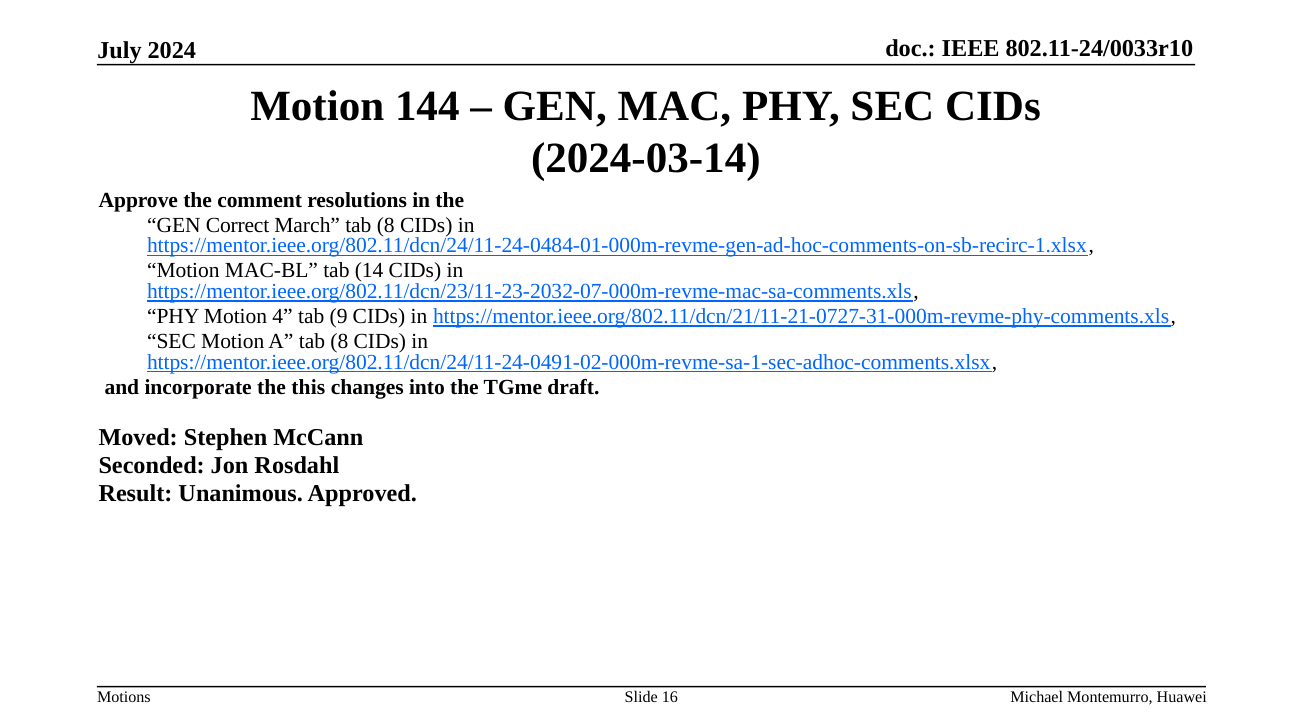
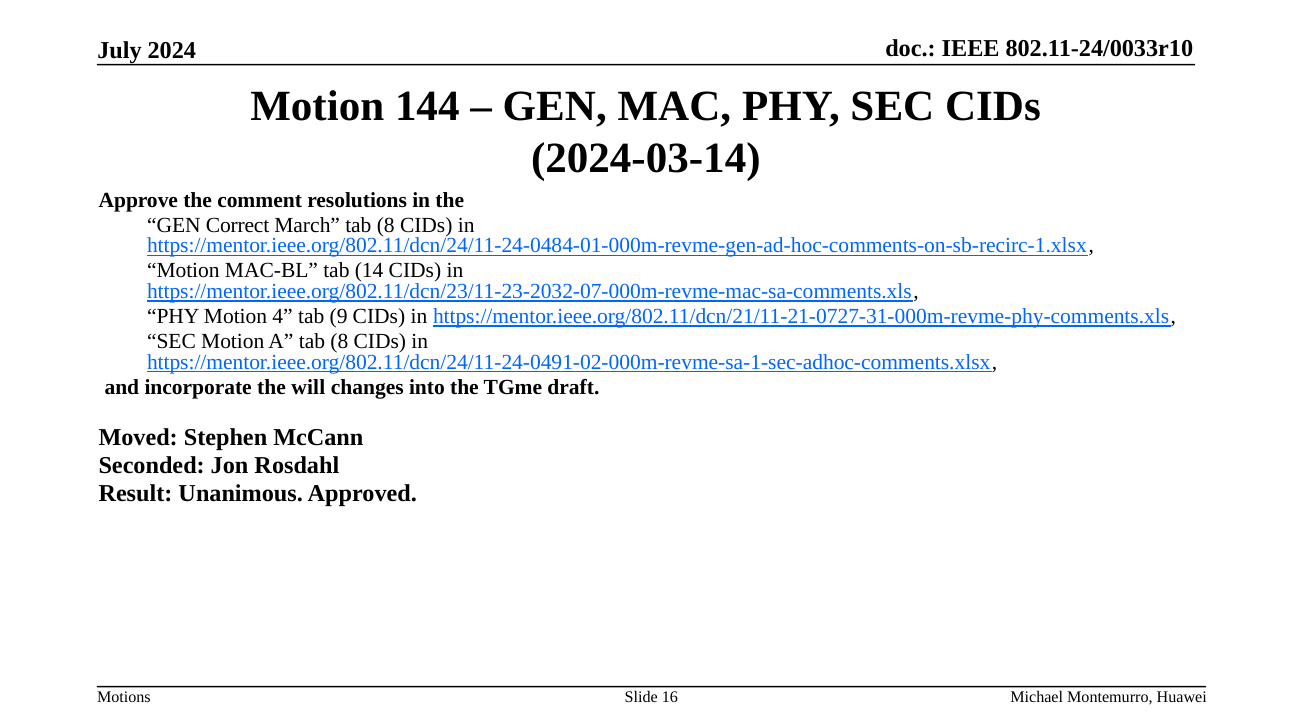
this: this -> will (308, 388)
